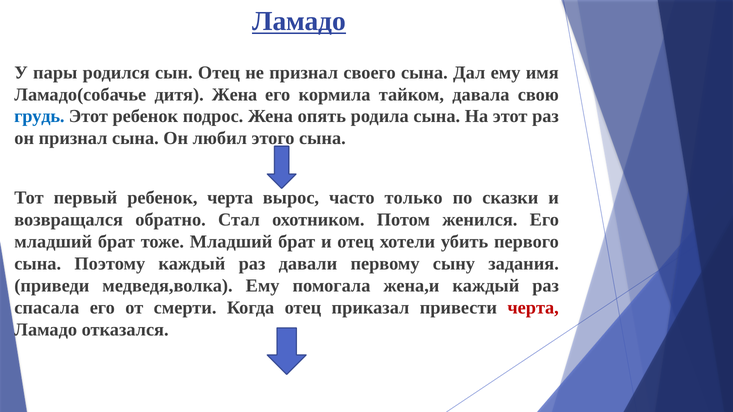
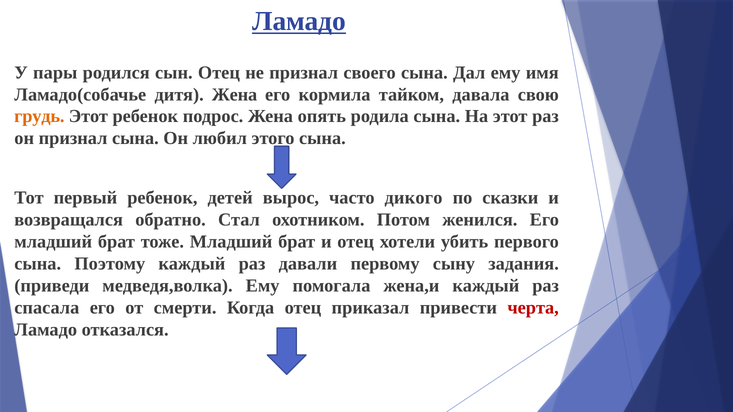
грудь colour: blue -> orange (39, 117)
ребенок черта: черта -> детей (230, 198)
только: только -> дикого (414, 198)
